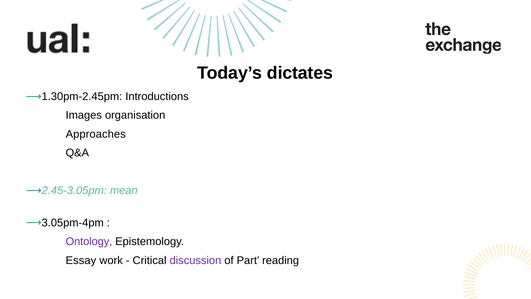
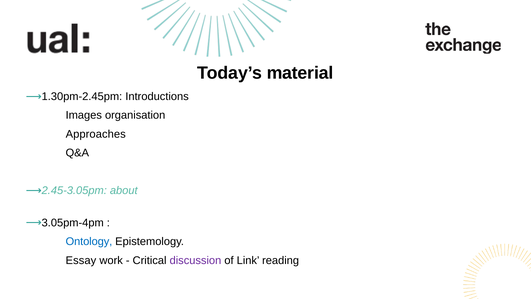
dictates: dictates -> material (300, 73)
mean: mean -> about (124, 190)
Ontology colour: purple -> blue (89, 241)
Part: Part -> Link (248, 260)
